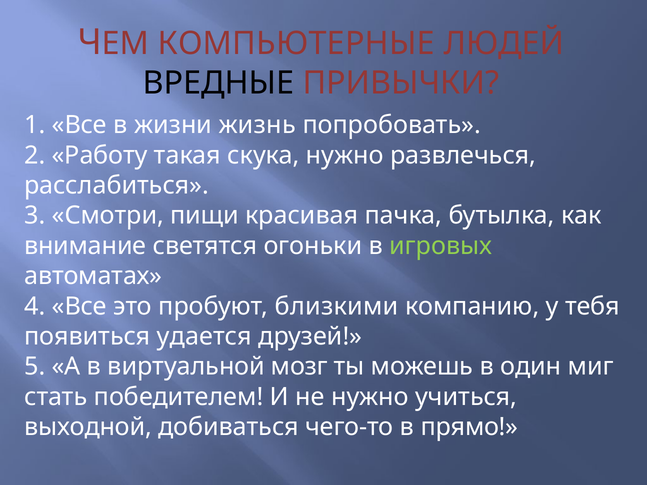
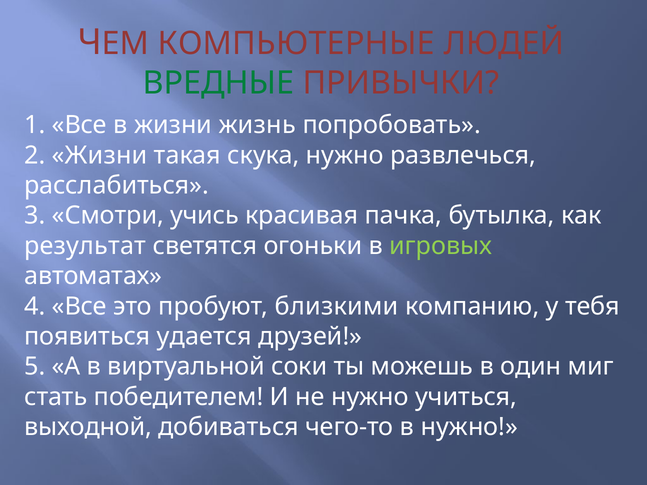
ВРЕДНЫЕ colour: black -> green (218, 83)
2 Работу: Работу -> Жизни (100, 155)
пищи: пищи -> учись (205, 216)
внимание: внимание -> результат (85, 246)
мозг: мозг -> соки (299, 367)
в прямо: прямо -> нужно (469, 427)
